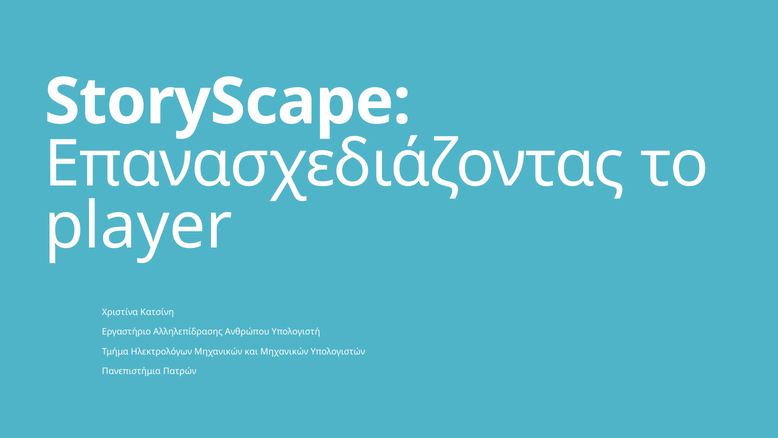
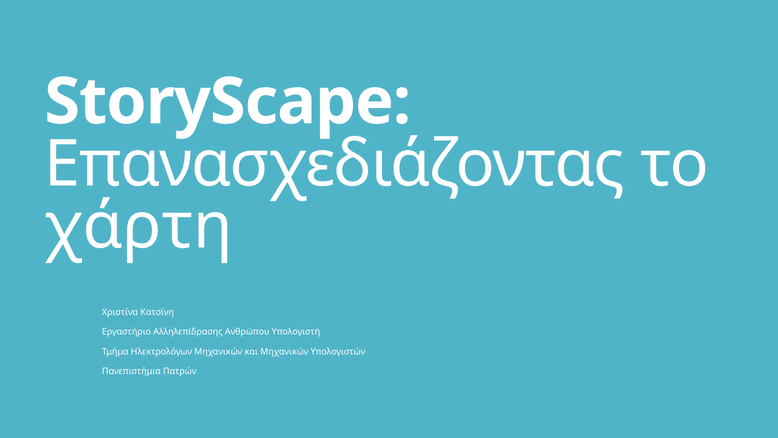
player: player -> χάρτη (138, 226)
